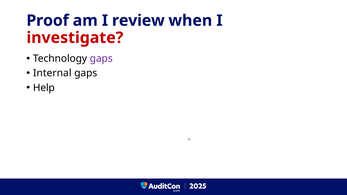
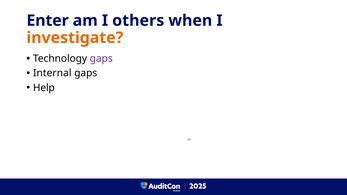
Proof: Proof -> Enter (48, 21)
review: review -> others (138, 21)
investigate colour: red -> orange (75, 38)
